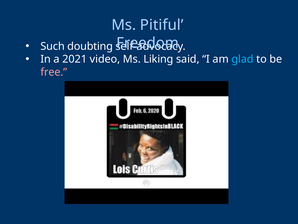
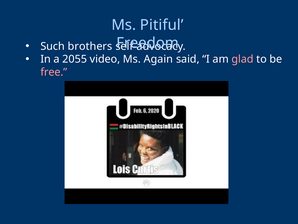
doubting: doubting -> brothers (90, 46)
2021: 2021 -> 2055 (75, 59)
Liking: Liking -> Again (158, 59)
glad colour: light blue -> pink (243, 59)
